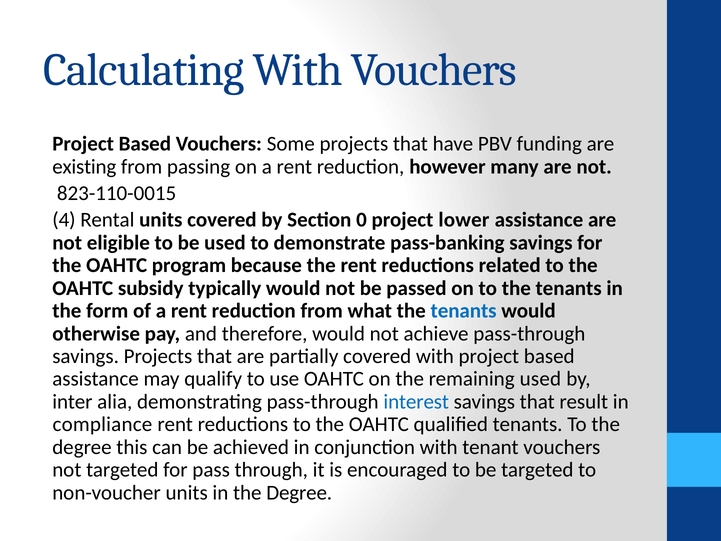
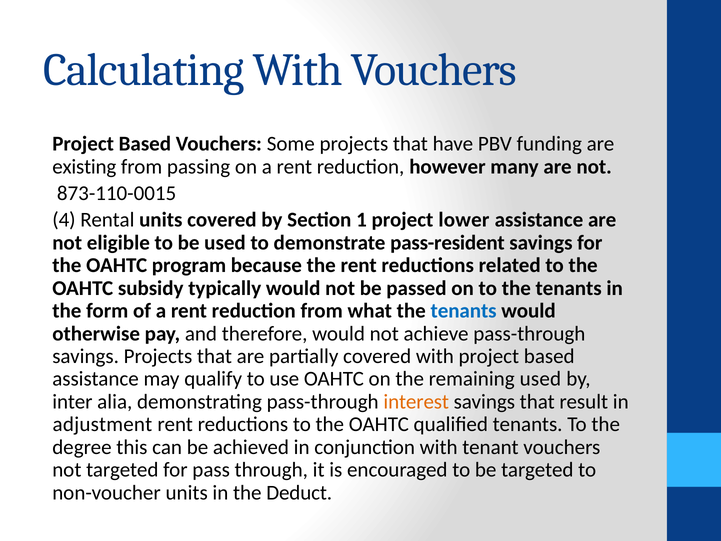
823-110-0015: 823-110-0015 -> 873-110-0015 (117, 193)
0: 0 -> 1 (361, 220)
pass-banking: pass-banking -> pass-resident (447, 243)
interest colour: blue -> orange (416, 402)
compliance: compliance -> adjustment (102, 424)
in the Degree: Degree -> Deduct (299, 492)
